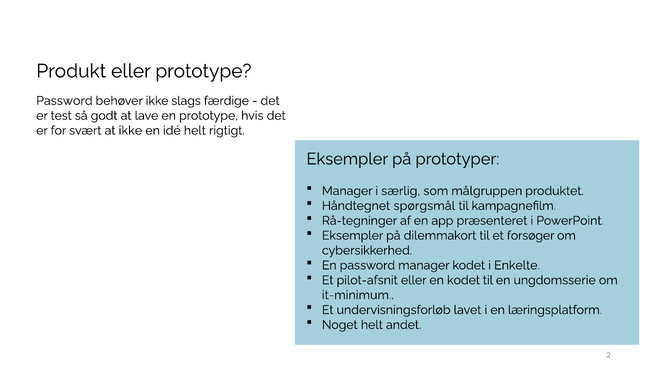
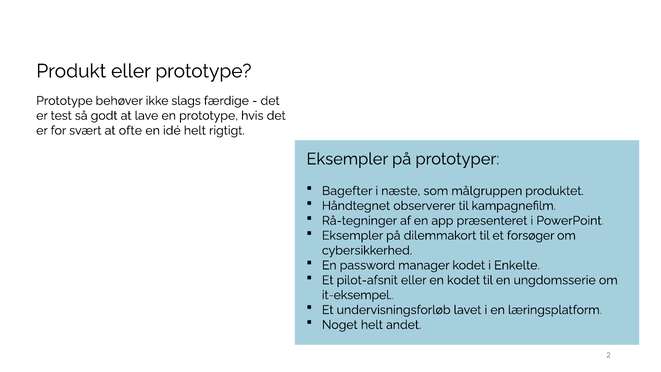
Password: Password -> Prototype (64, 101)
at ikke: ikke -> ofte (130, 130)
Manager: Manager -> Bagefter (347, 191)
særlig: særlig -> næste (401, 191)
spørgsmål: spørgsmål -> observerer (424, 206)
it-minimum: it-minimum -> it-eksempel (358, 295)
